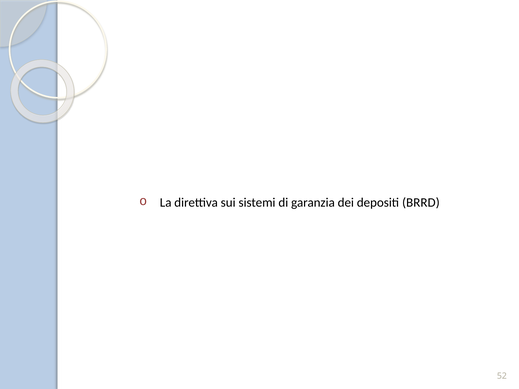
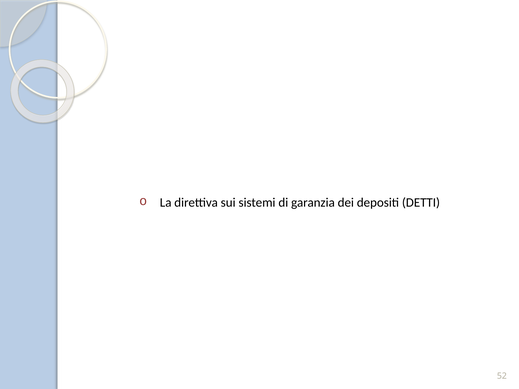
BRRD: BRRD -> DETTI (421, 203)
